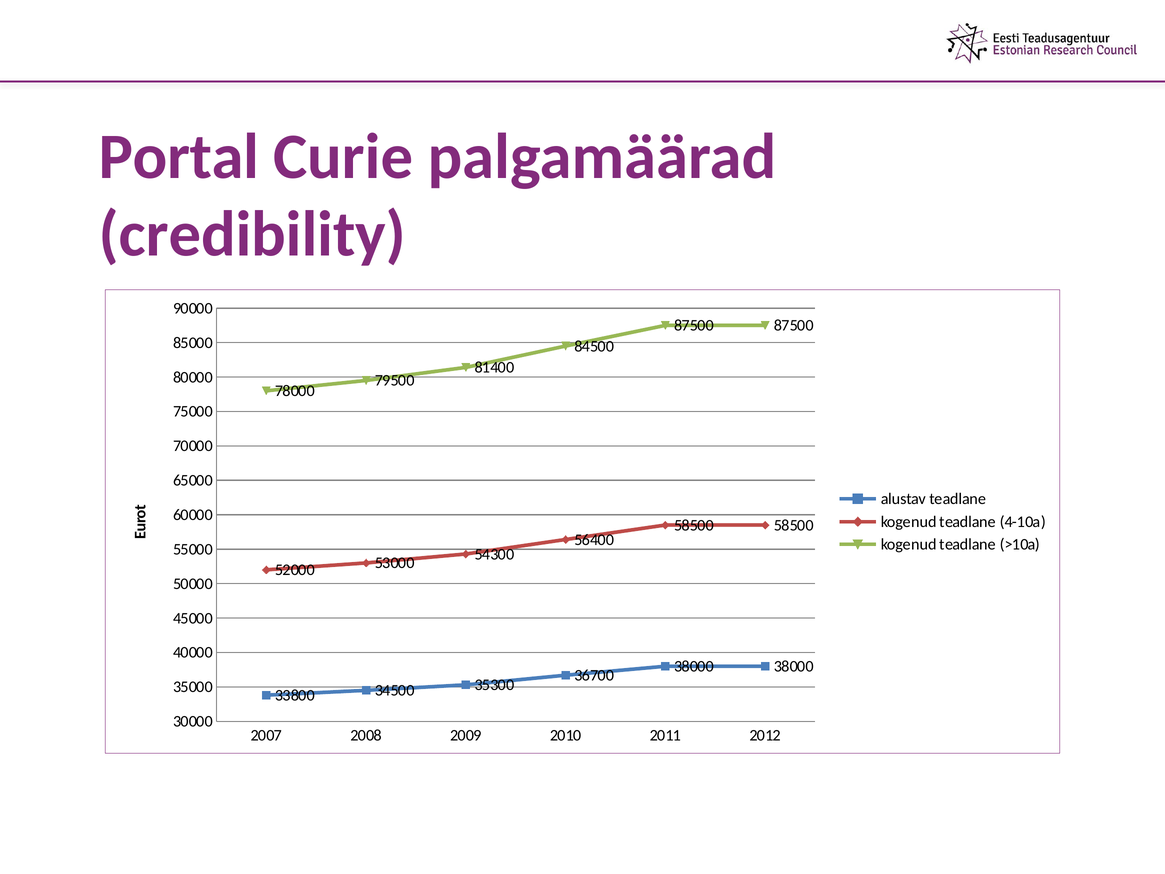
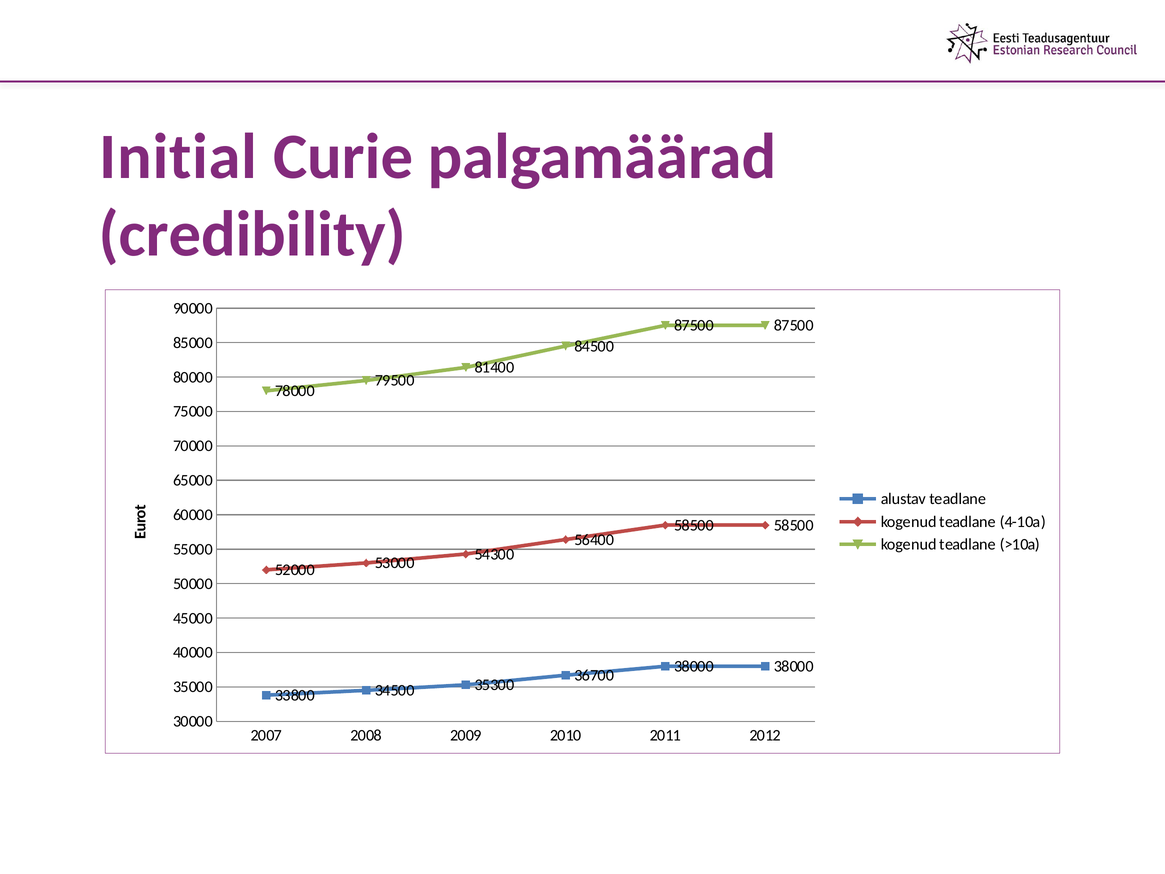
Portal: Portal -> Initial (178, 157)
